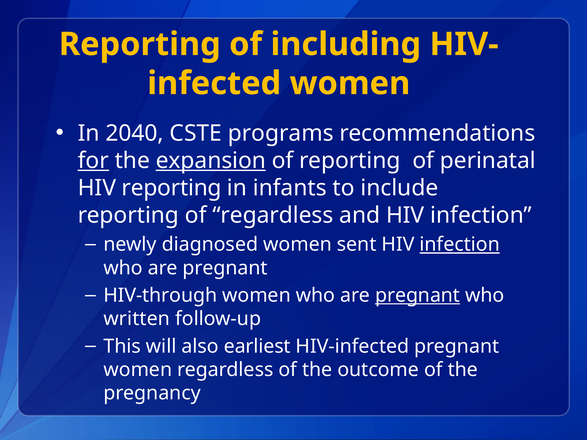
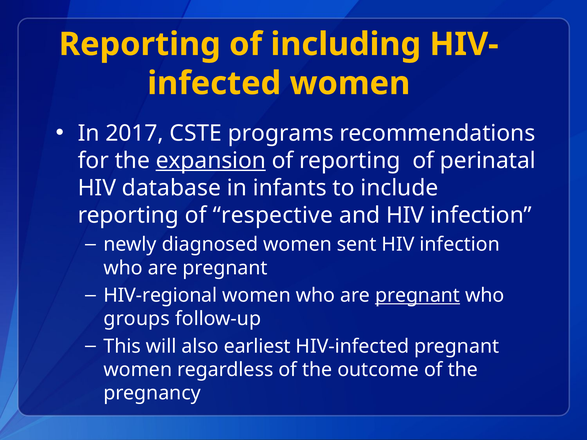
2040: 2040 -> 2017 (135, 133)
for underline: present -> none (93, 161)
HIV reporting: reporting -> database (171, 188)
of regardless: regardless -> respective (273, 216)
infection underline: present -> none (460, 245)
HIV-through: HIV-through -> HIV-regional (160, 296)
written: written -> groups (137, 319)
